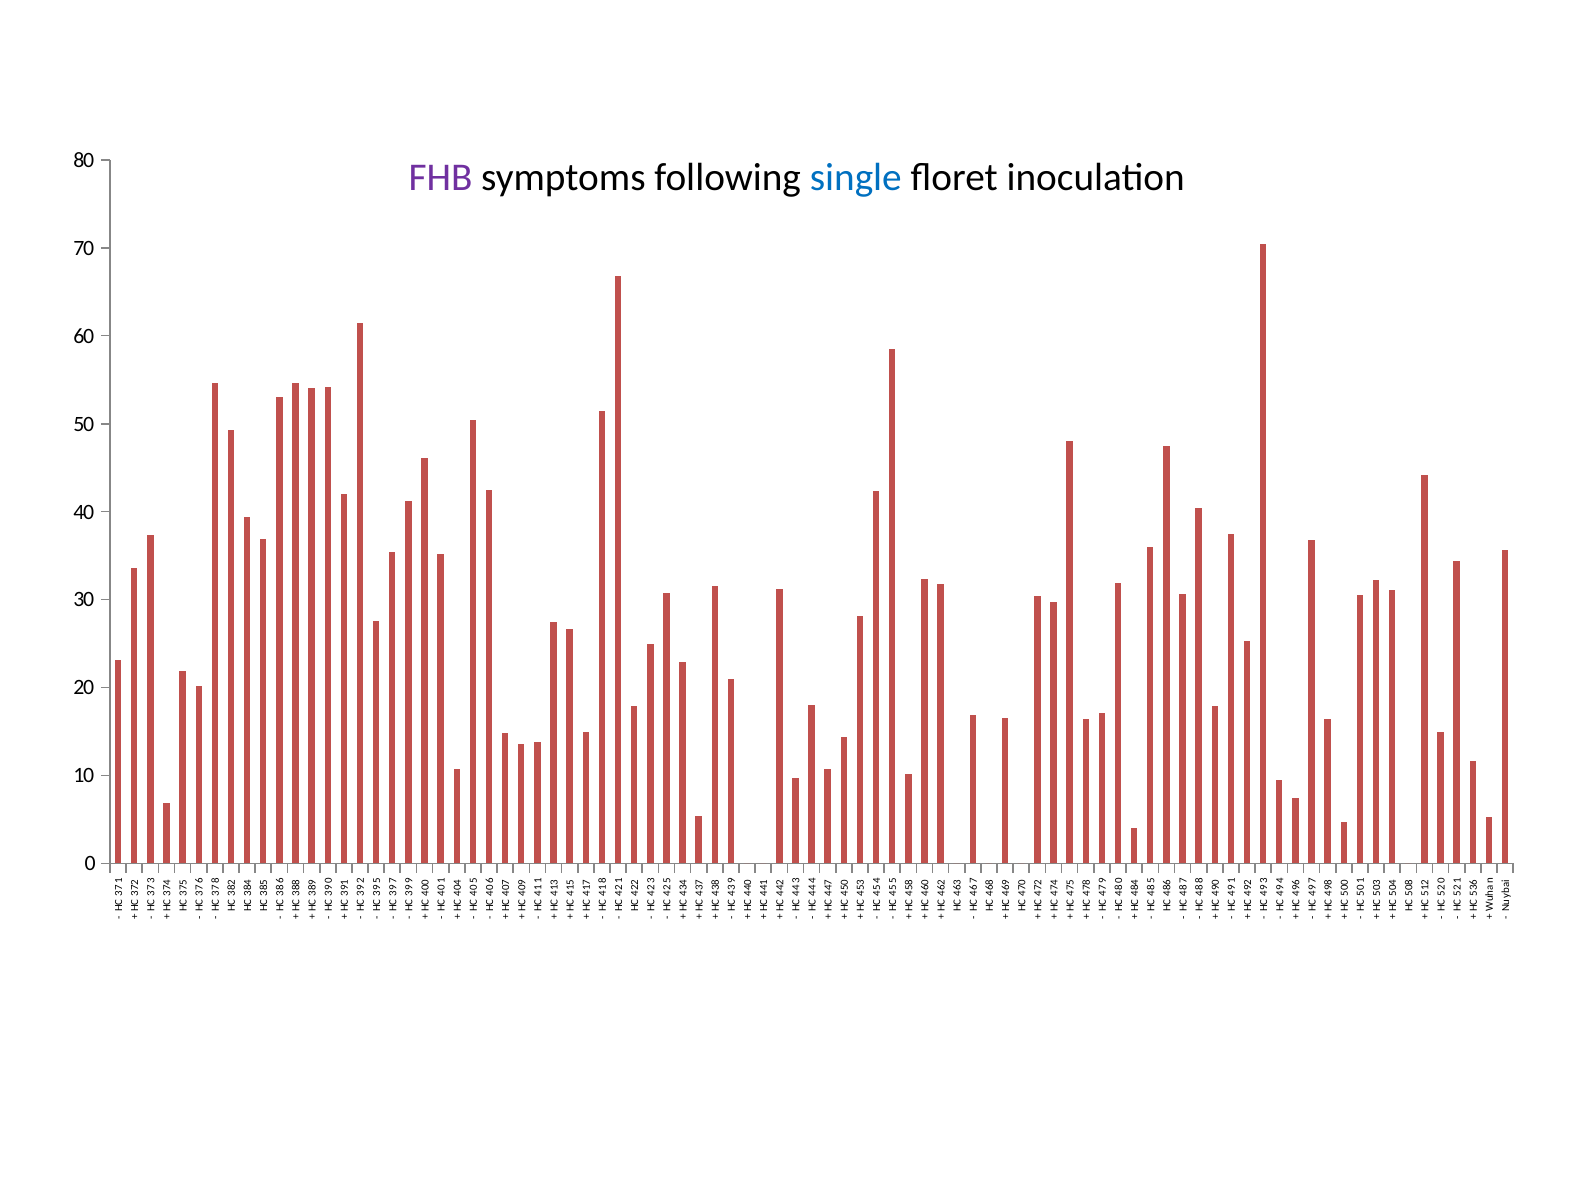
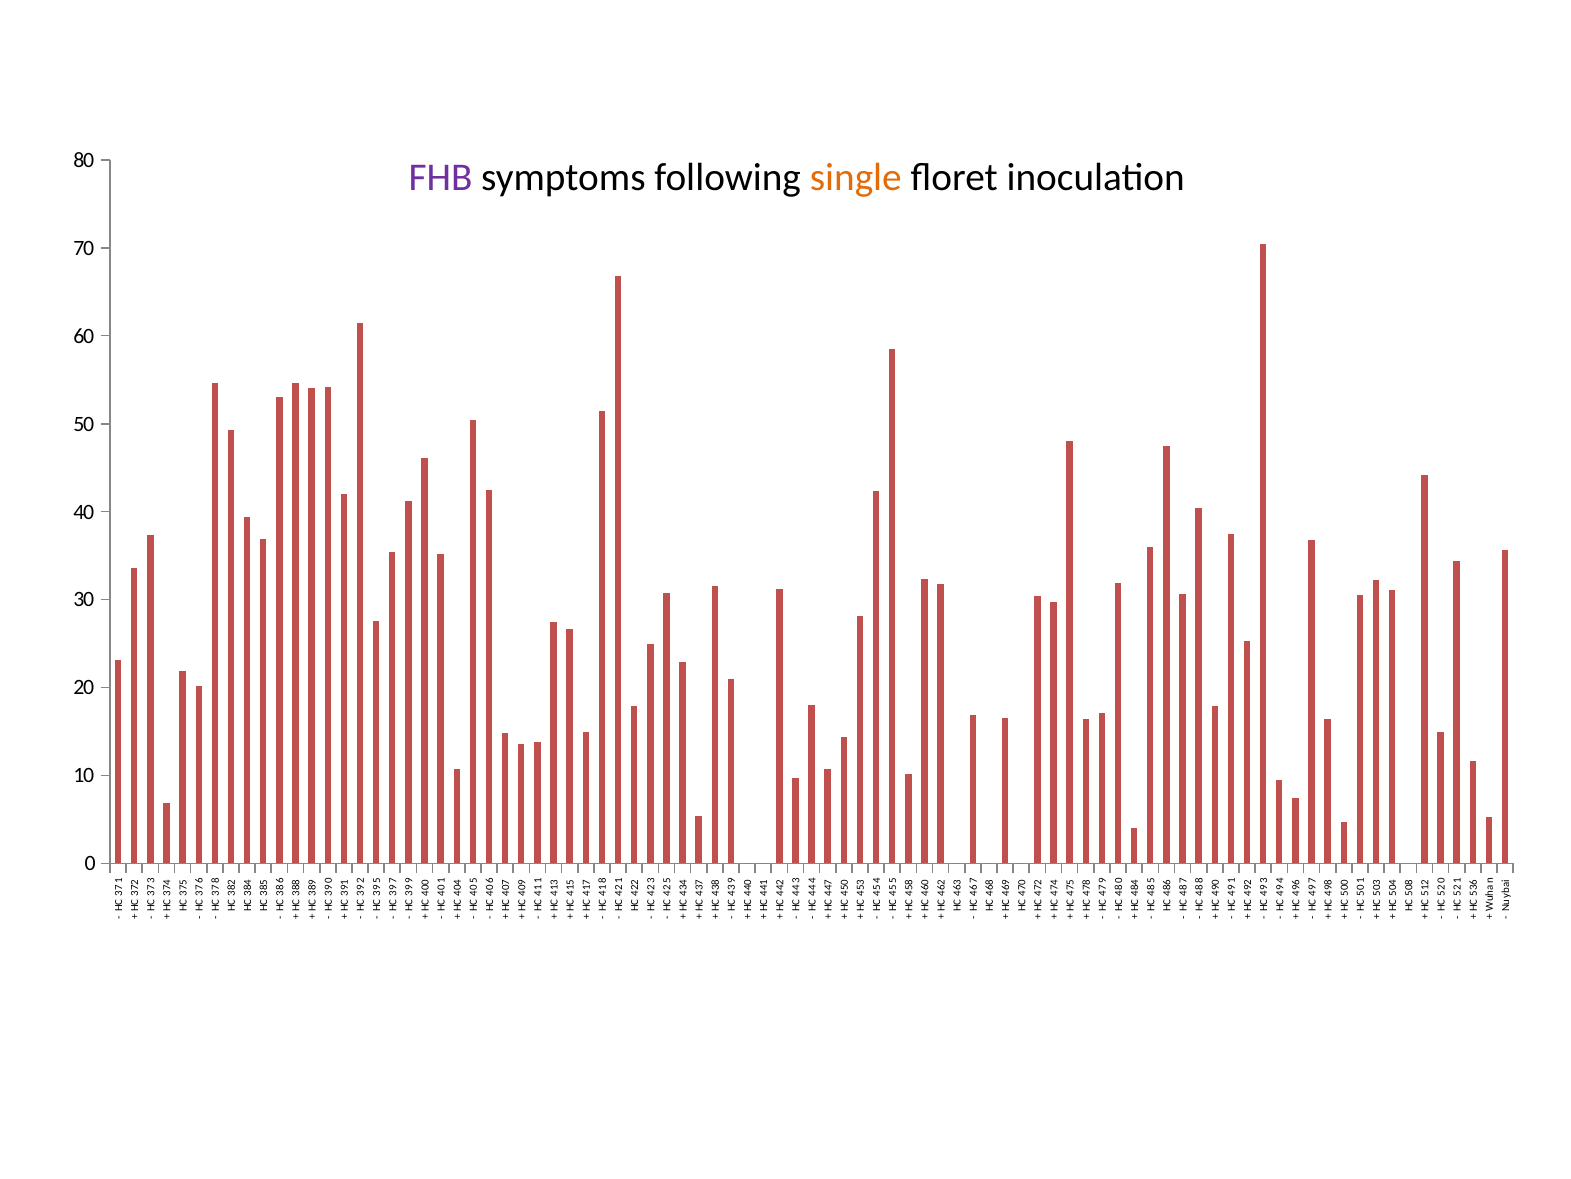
single colour: blue -> orange (856, 178)
